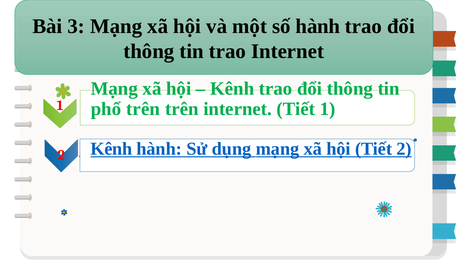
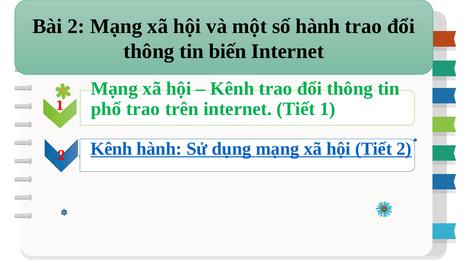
Bài 3: 3 -> 2 (76, 26)
tin trao: trao -> biến (228, 51)
phổ trên: trên -> trao (143, 109)
